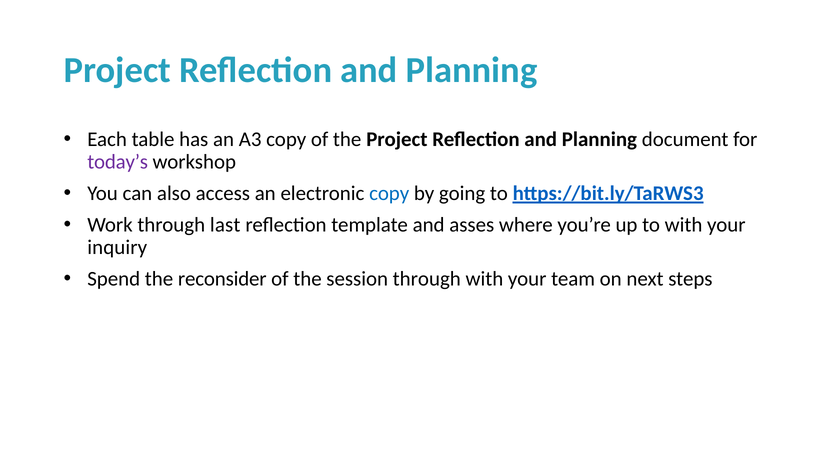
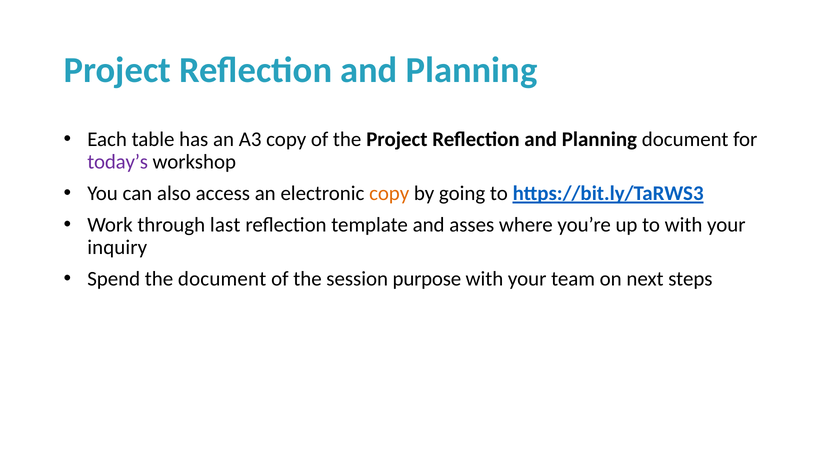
copy colour: blue -> orange (389, 194)
the reconsider: reconsider -> document (222, 279)
session through: through -> purpose (427, 279)
